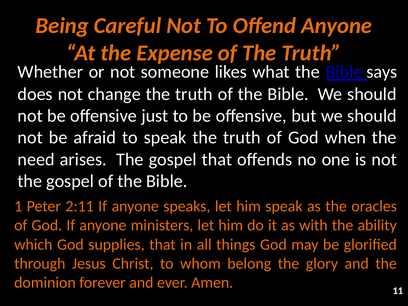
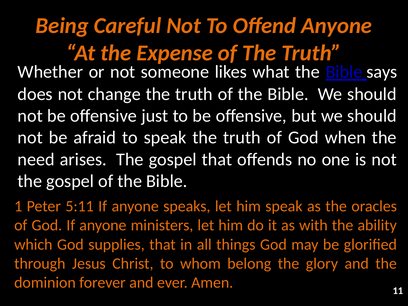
2:11: 2:11 -> 5:11 (80, 206)
